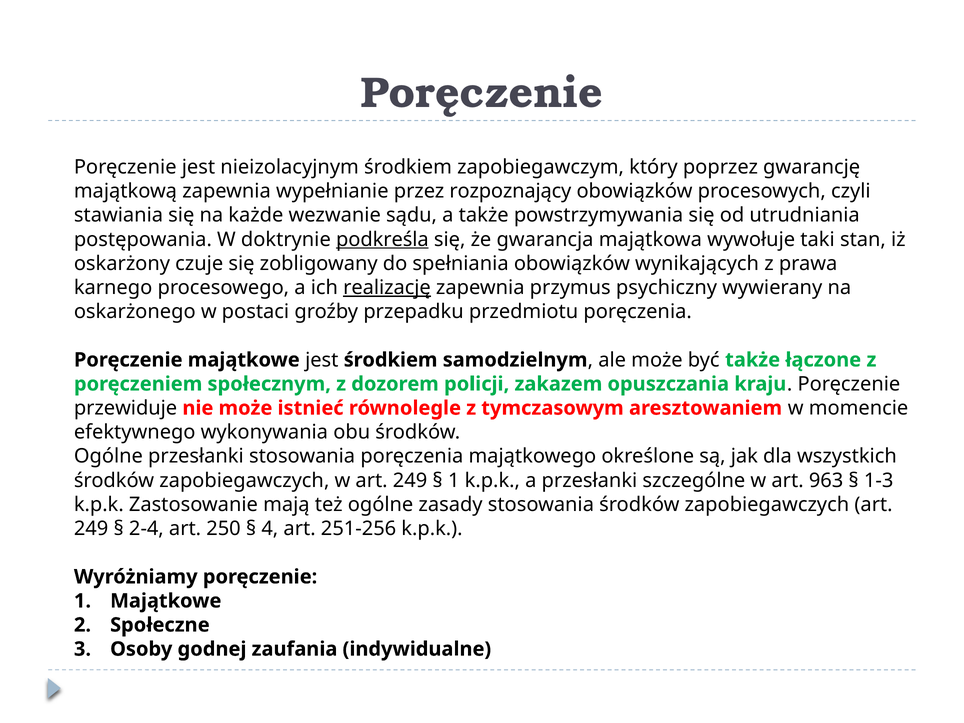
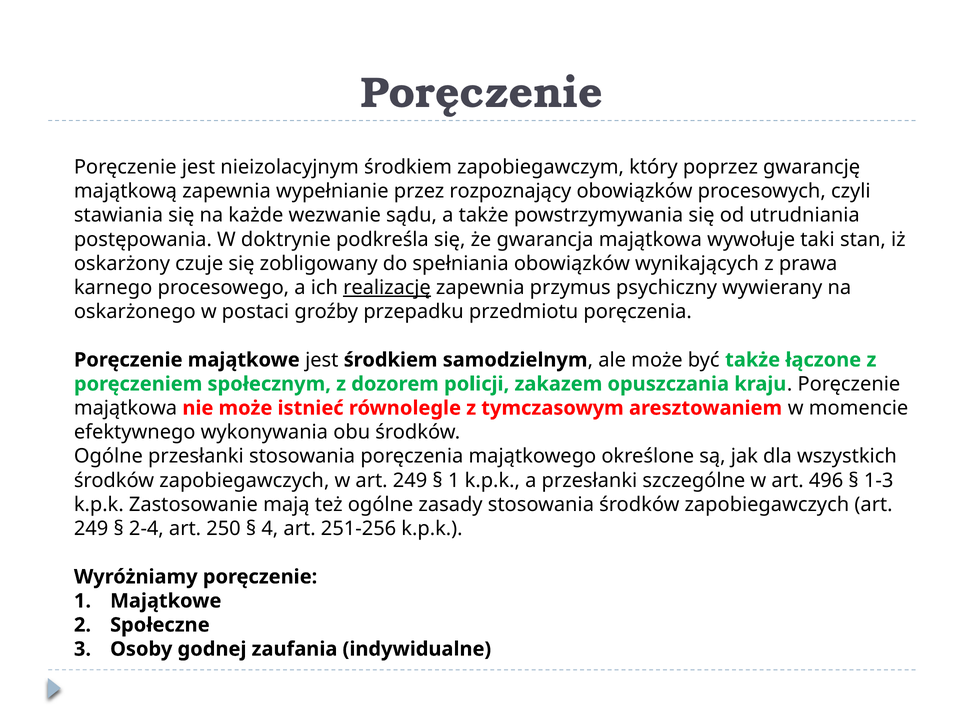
podkreśla underline: present -> none (382, 239)
przewiduje: przewiduje -> majątkowa (126, 408)
963: 963 -> 496 (826, 480)
